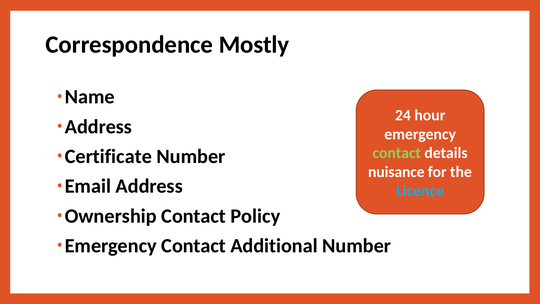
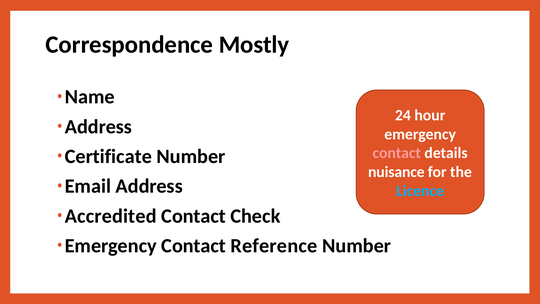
contact colour: light green -> pink (397, 153)
Ownership: Ownership -> Accredited (111, 216)
Policy: Policy -> Check (255, 216)
Additional: Additional -> Reference (274, 246)
